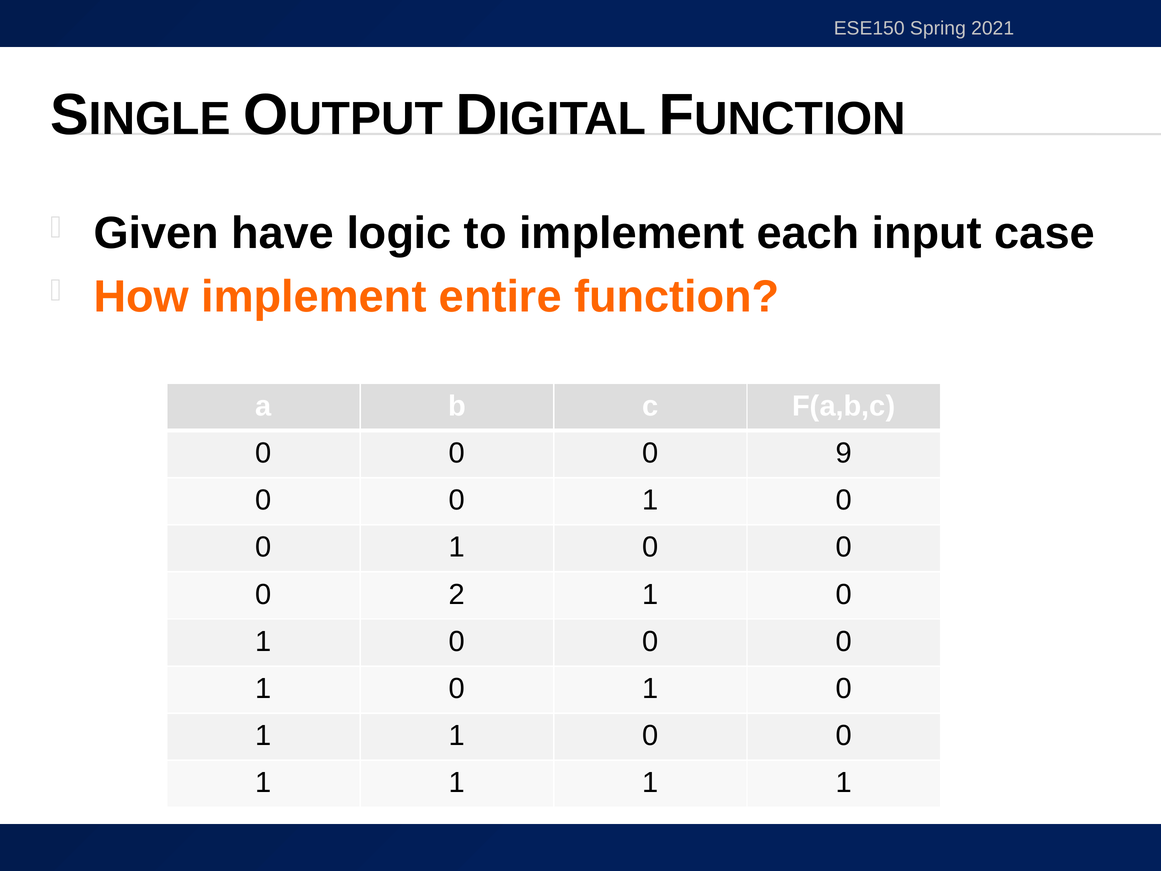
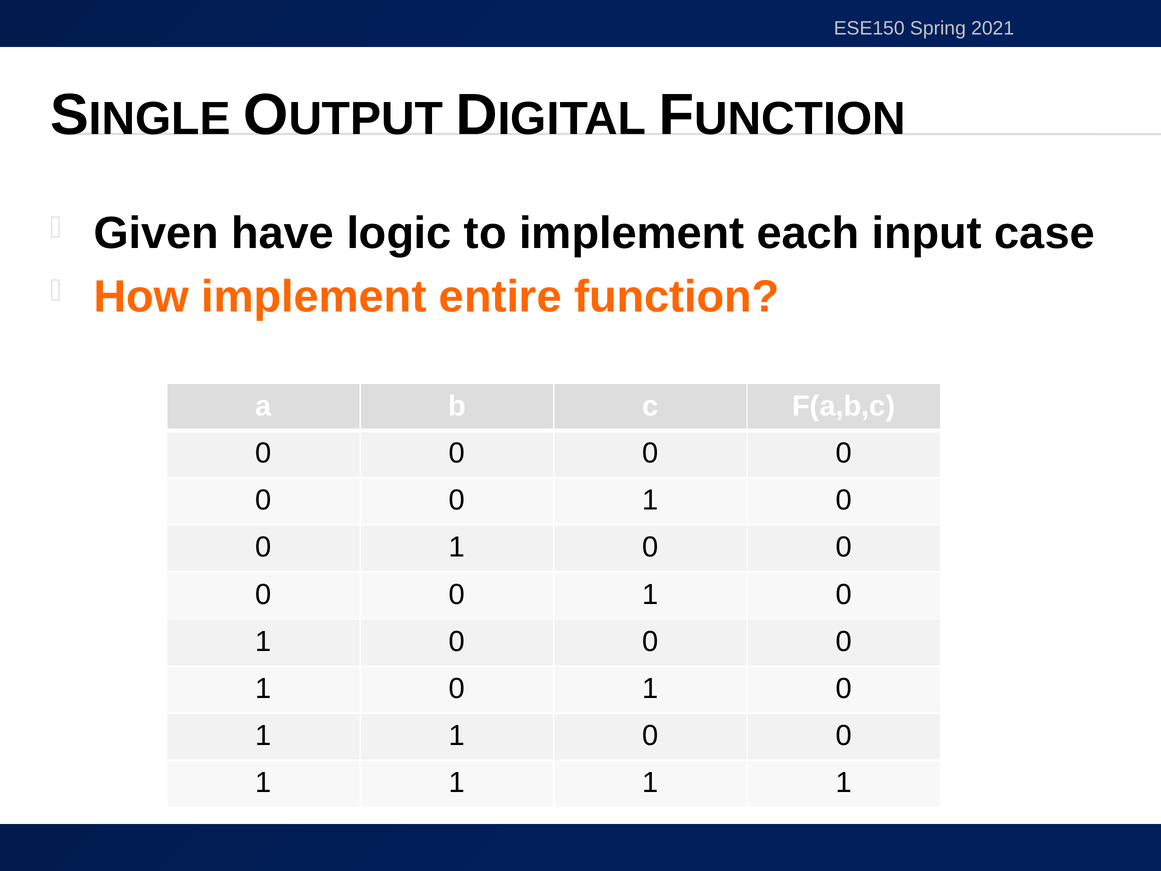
9: 9 -> 0 (844, 453)
2: 2 -> 0 (457, 594)
